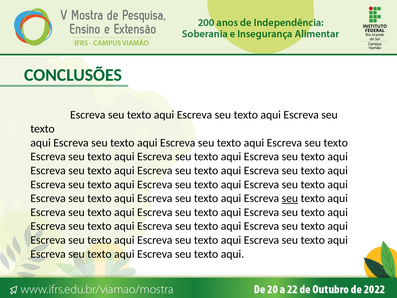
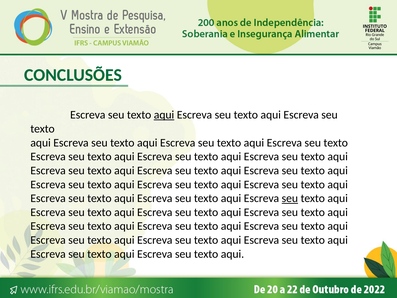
aqui underline: none -> present (164, 115)
